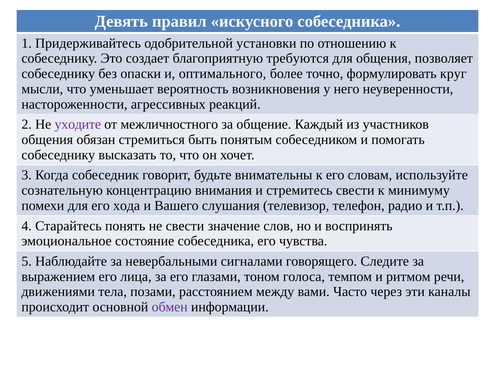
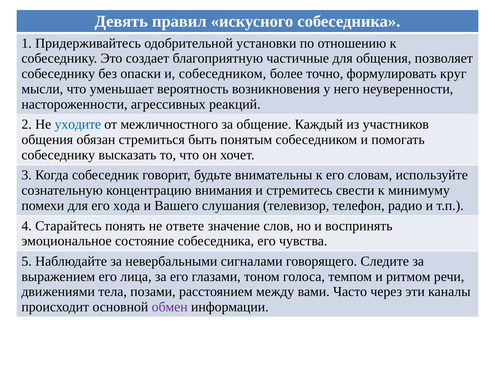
требуются: требуются -> частичные (298, 58)
и оптимального: оптимального -> собеседником (223, 74)
уходите colour: purple -> blue (78, 124)
не свести: свести -> ответе (185, 226)
